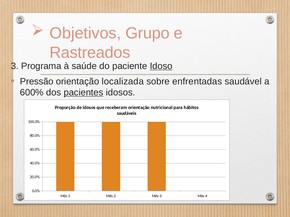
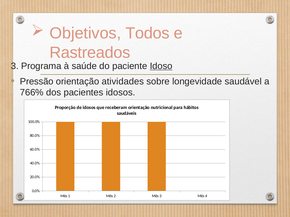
Grupo: Grupo -> Todos (148, 33)
localizada: localizada -> atividades (123, 82)
enfrentadas: enfrentadas -> longevidade (197, 82)
600%: 600% -> 766% (32, 93)
pacientes underline: present -> none (84, 93)
